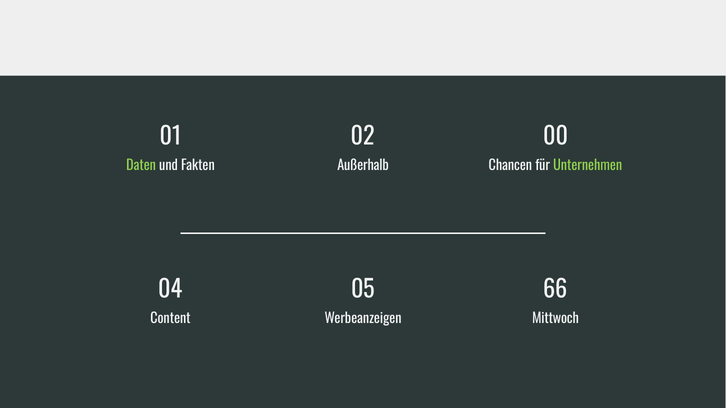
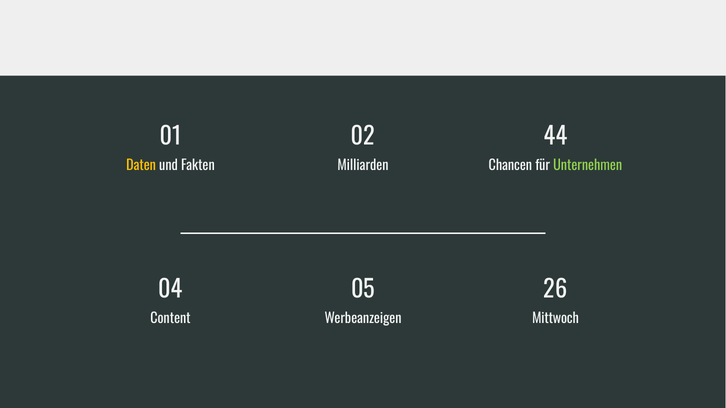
00: 00 -> 44 (555, 137)
Daten colour: light green -> yellow (141, 166)
Außerhalb: Außerhalb -> Milliarden (363, 166)
66: 66 -> 26 (555, 290)
